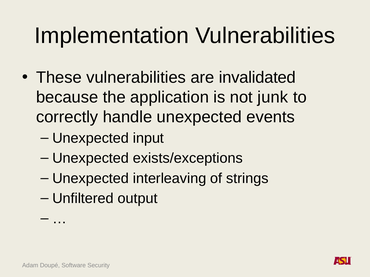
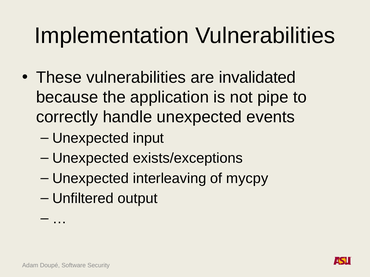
junk: junk -> pipe (273, 97)
strings: strings -> mycpy (247, 179)
